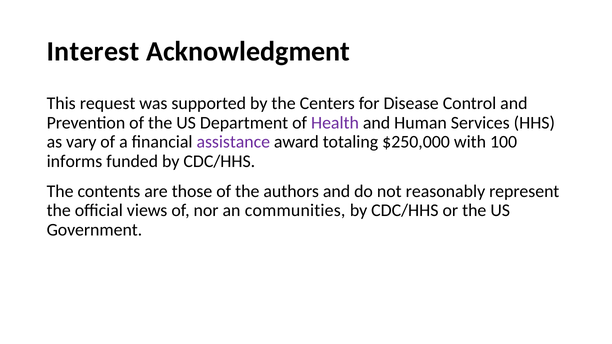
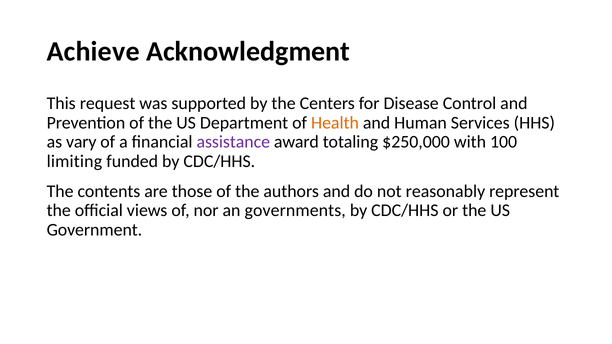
Interest: Interest -> Achieve (93, 51)
Health colour: purple -> orange (335, 123)
informs: informs -> limiting (74, 161)
communities: communities -> governments (295, 211)
